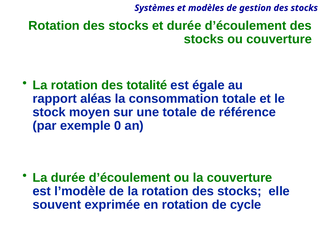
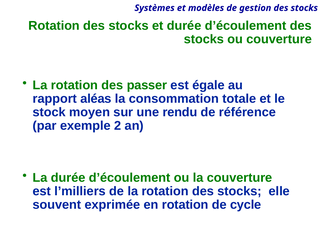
totalité: totalité -> passer (147, 85)
une totale: totale -> rendu (180, 112)
0: 0 -> 2 (118, 126)
l’modèle: l’modèle -> l’milliers (80, 192)
